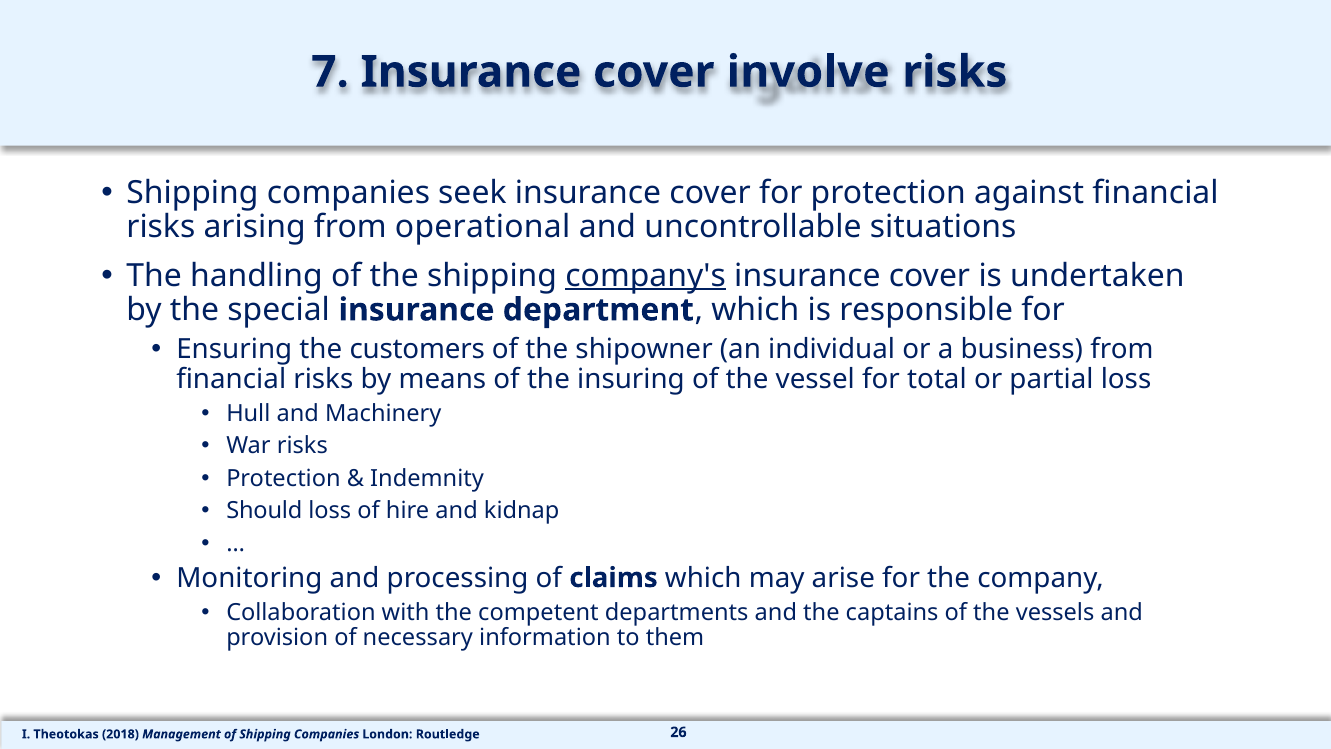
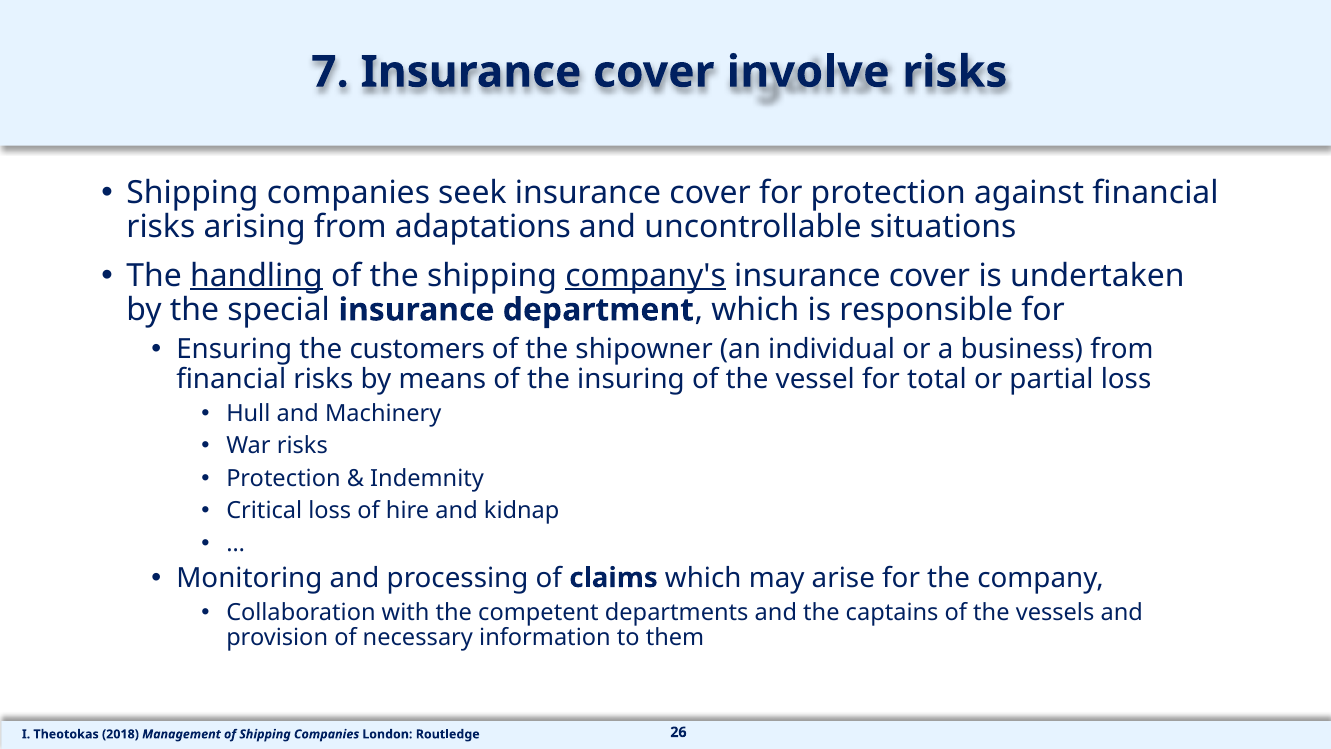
operational: operational -> adaptations (483, 227)
handling underline: none -> present (256, 275)
Should: Should -> Critical (264, 511)
